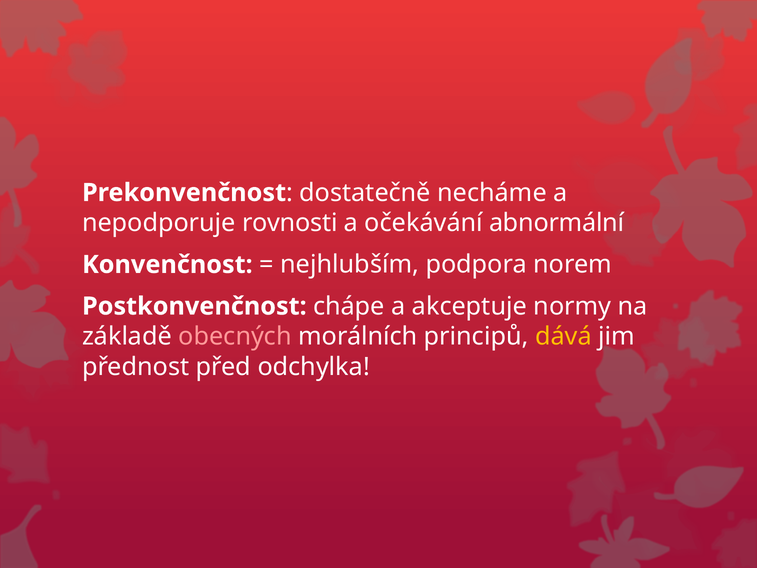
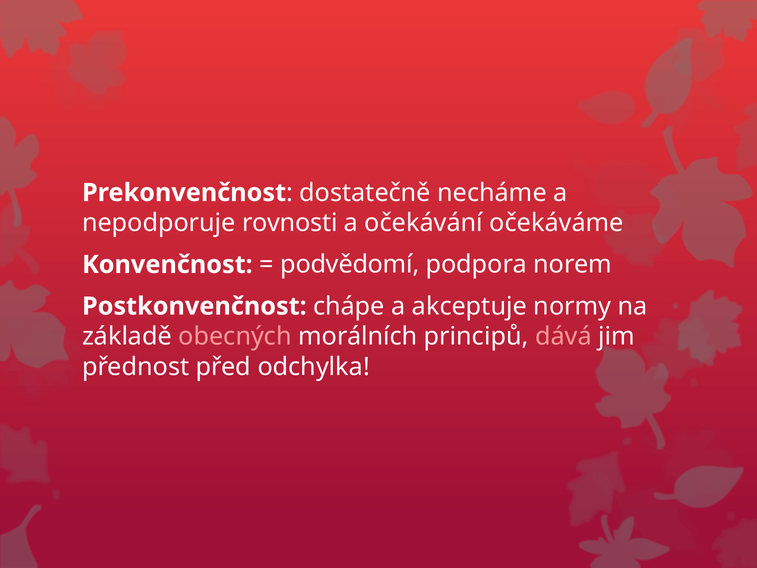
abnormální: abnormální -> očekáváme (556, 223)
nejhlubším: nejhlubším -> podvědomí (350, 265)
dává colour: yellow -> pink (563, 336)
